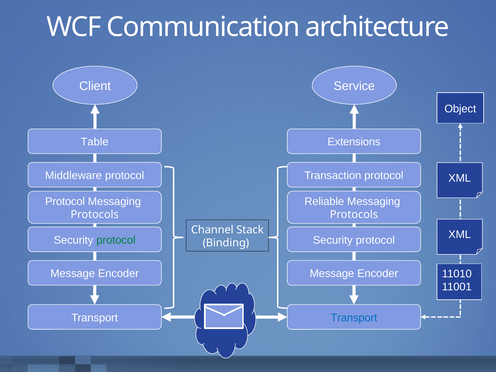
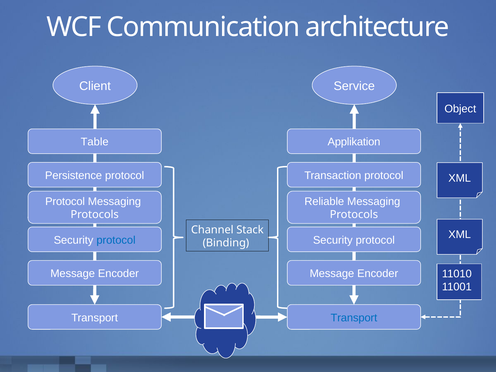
Extensions: Extensions -> Applikation (354, 142)
Middleware: Middleware -> Persistence (74, 175)
protocol colour: green -> blue (116, 240)
